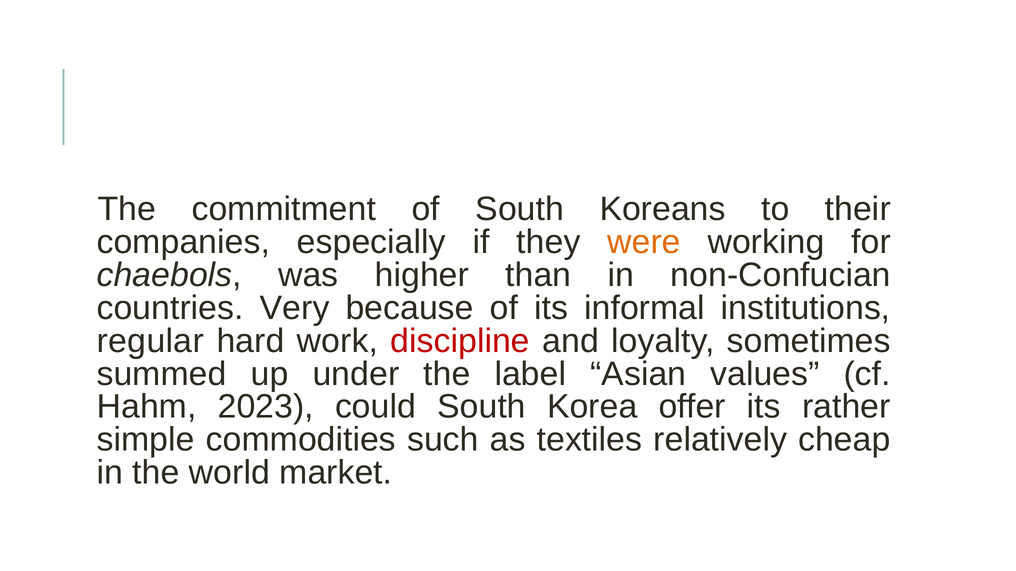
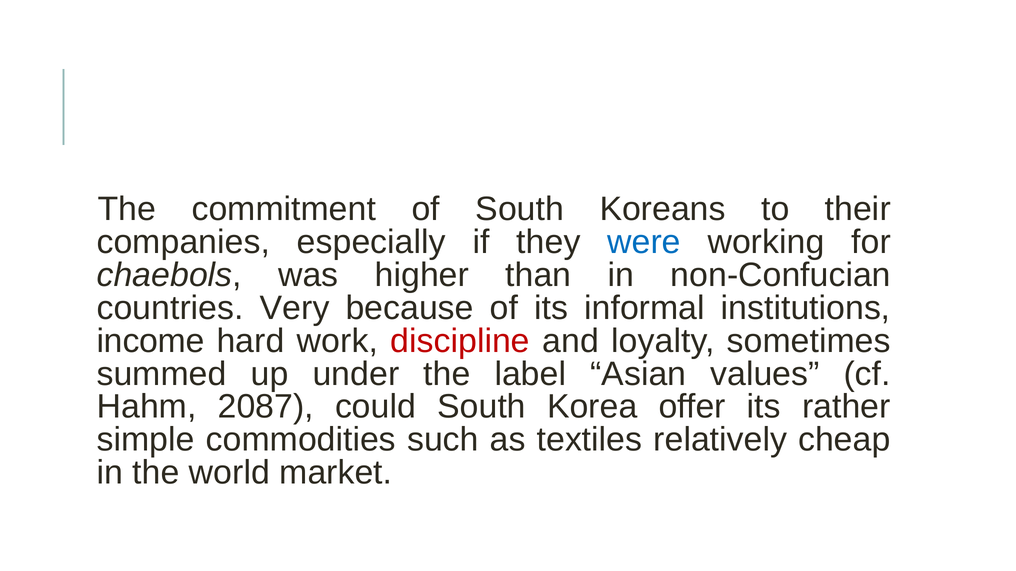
were colour: orange -> blue (644, 242)
regular: regular -> income (151, 341)
2023: 2023 -> 2087 (266, 407)
